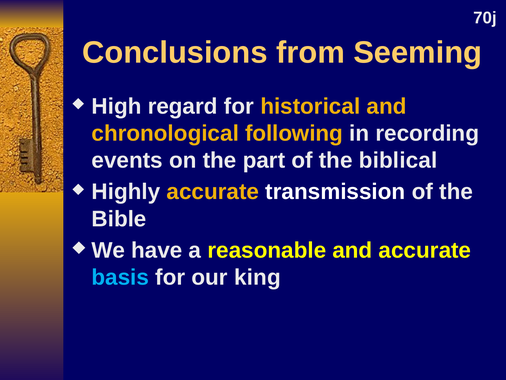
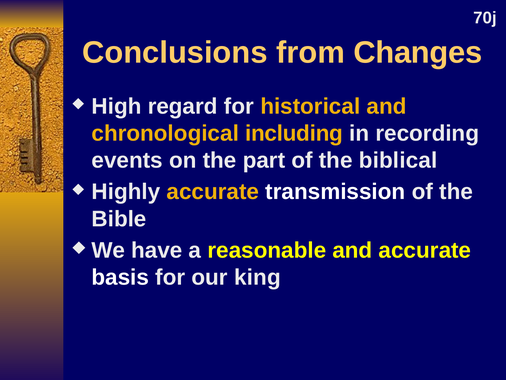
Seeming: Seeming -> Changes (418, 52)
following: following -> including (294, 133)
basis colour: light blue -> white (120, 277)
